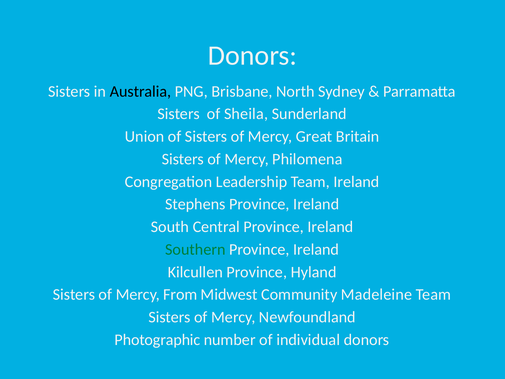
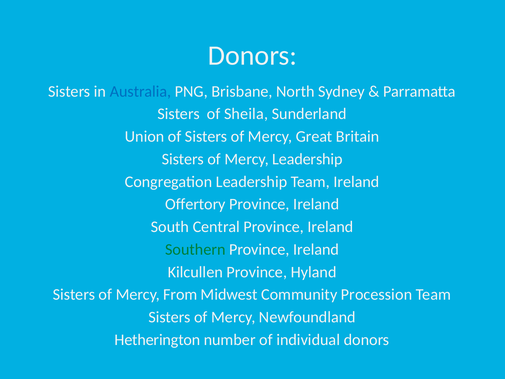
Australia colour: black -> blue (141, 91)
Mercy Philomena: Philomena -> Leadership (307, 159)
Stephens: Stephens -> Offertory (195, 204)
Madeleine: Madeleine -> Procession (377, 294)
Photographic: Photographic -> Hetherington (157, 340)
